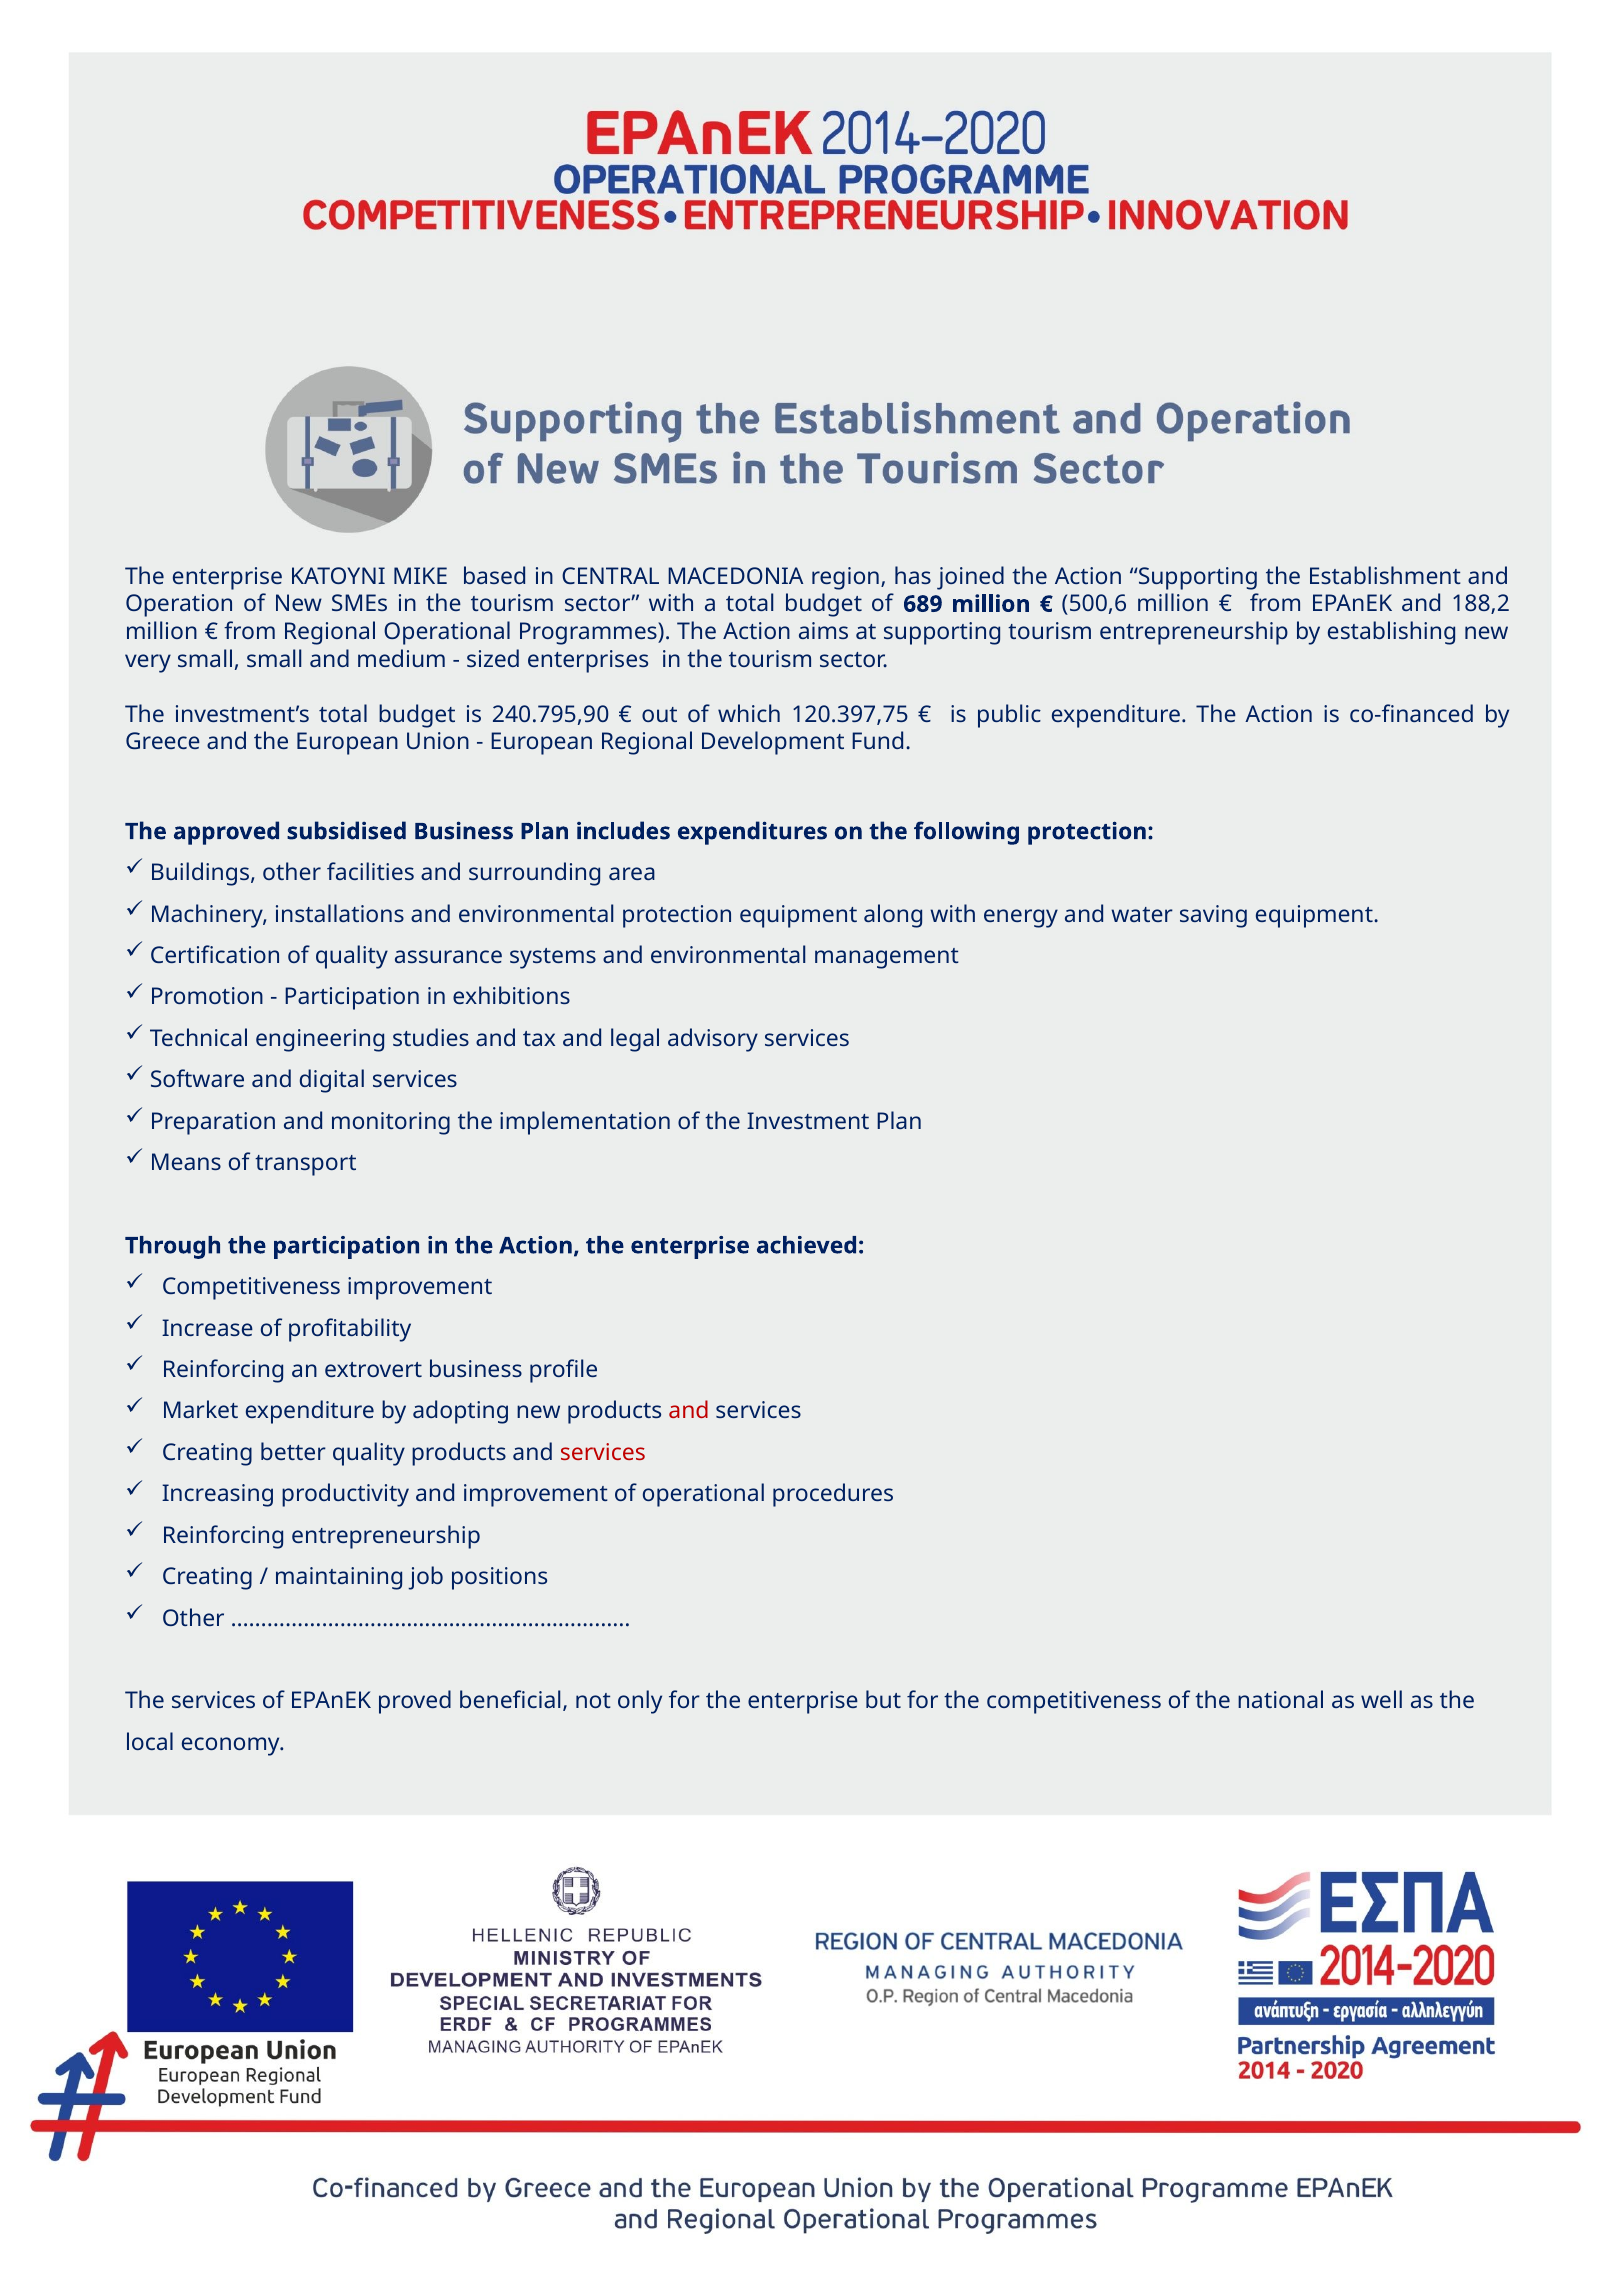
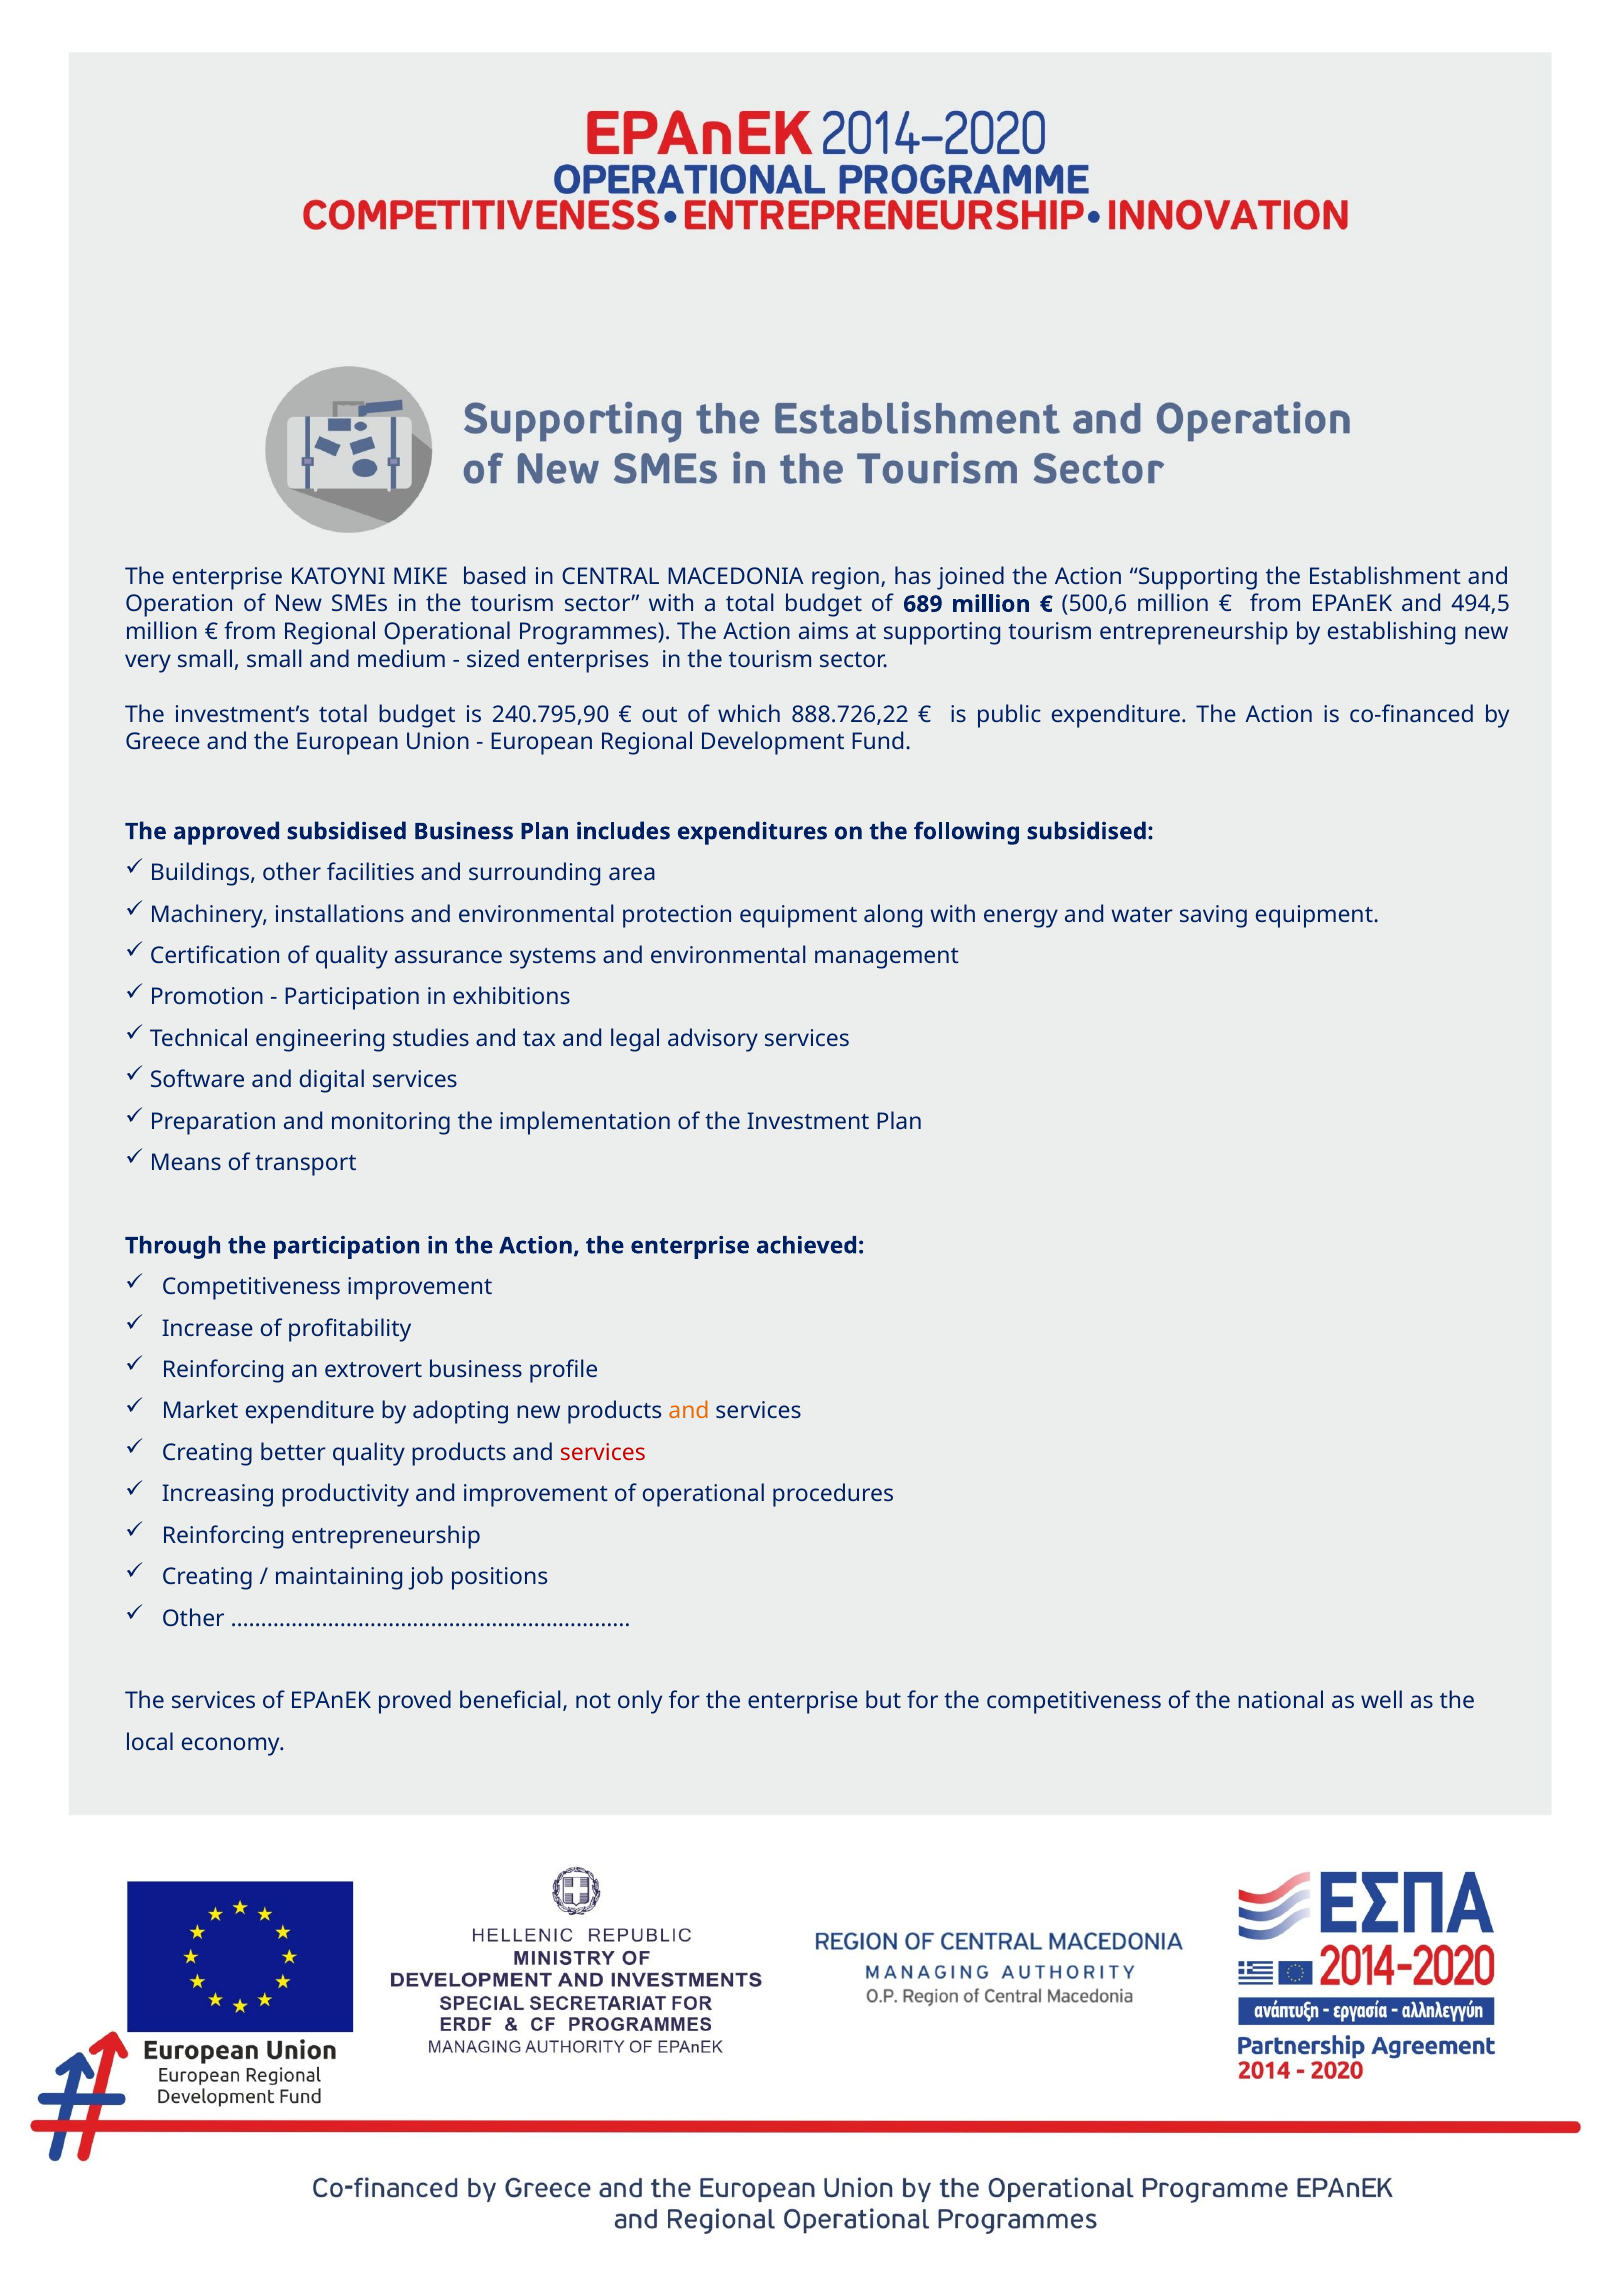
188,2: 188,2 -> 494,5 (1481, 604)
120.397,75: 120.397,75 -> 888.726,22 (850, 715)
following protection: protection -> subsidised (1090, 832)
and colour: red -> orange (689, 1412)
